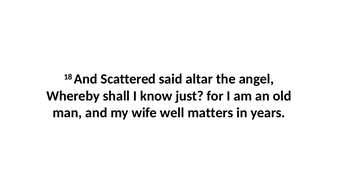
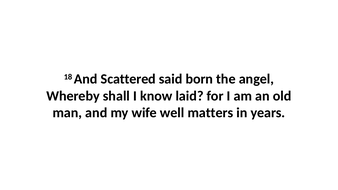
altar: altar -> born (199, 79)
just: just -> laid (190, 96)
